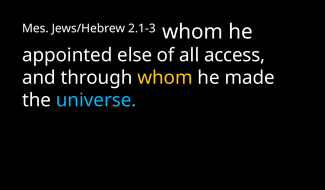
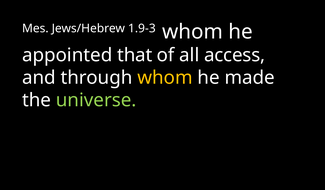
2.1-3: 2.1-3 -> 1.9-3 (142, 28)
else: else -> that (135, 55)
universe colour: light blue -> light green (96, 100)
